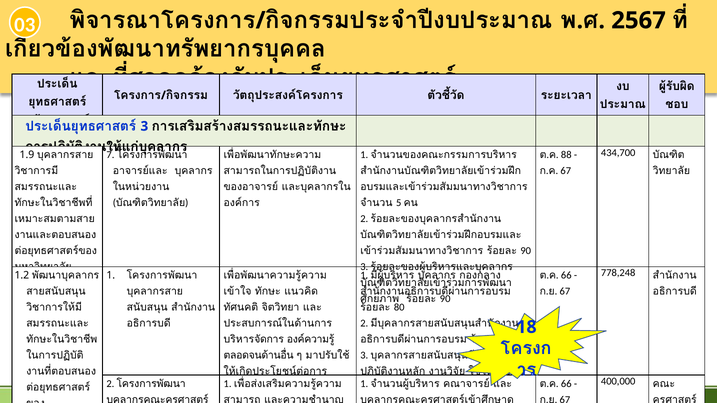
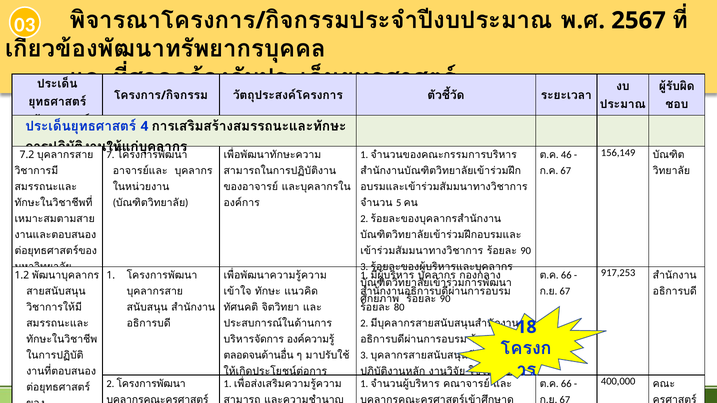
3: 3 -> 4 (144, 126)
434,700: 434,700 -> 156,149 (618, 153)
1.9: 1.9 -> 7.2 (27, 155)
88: 88 -> 46 (566, 155)
778,248: 778,248 -> 917,253 (618, 273)
